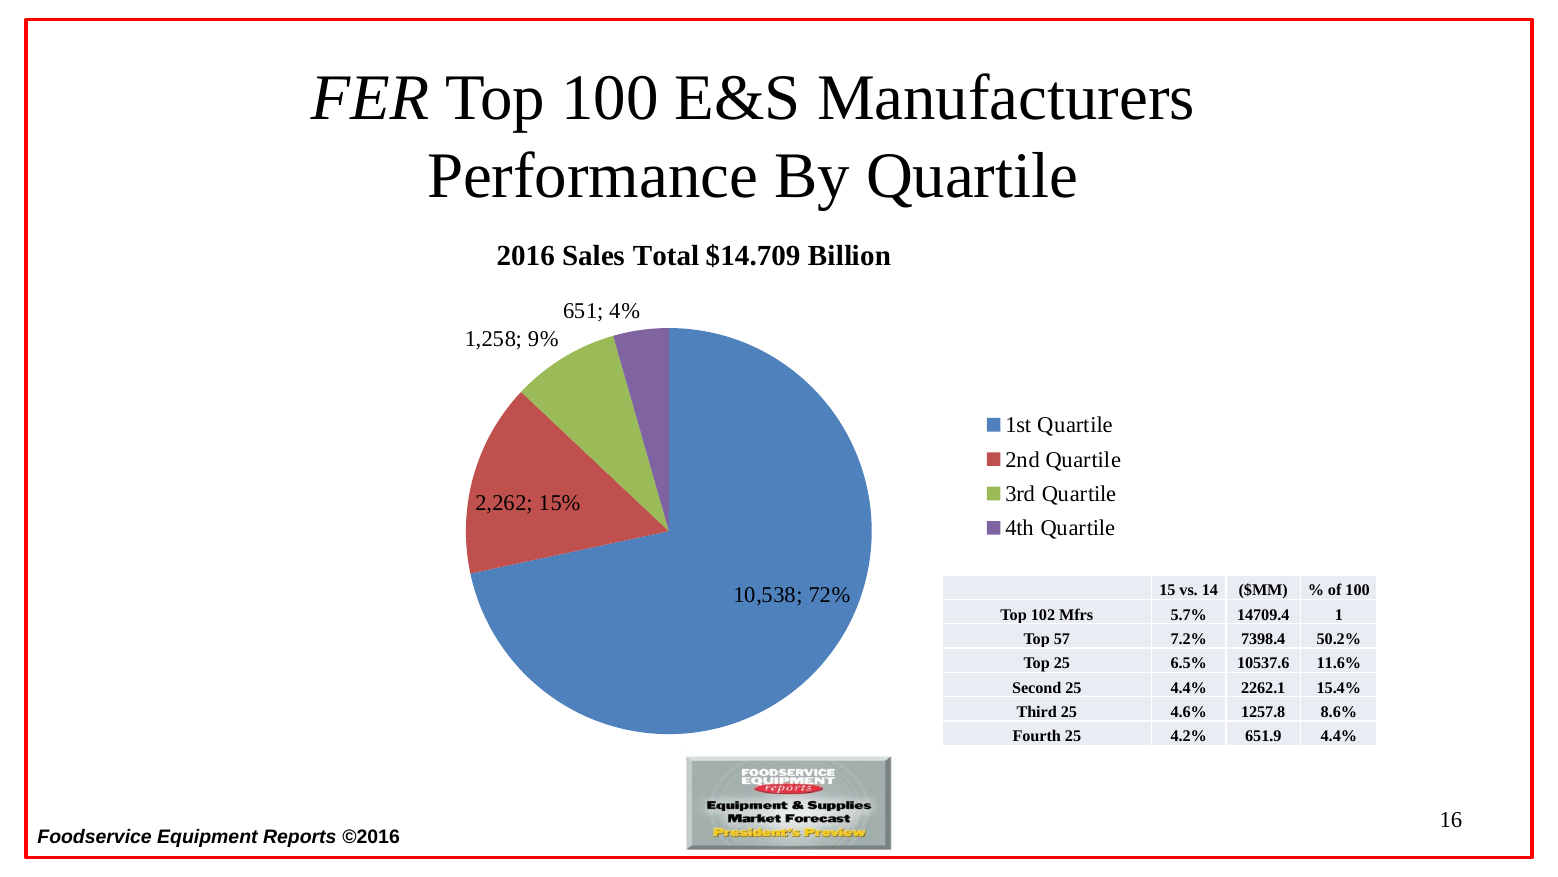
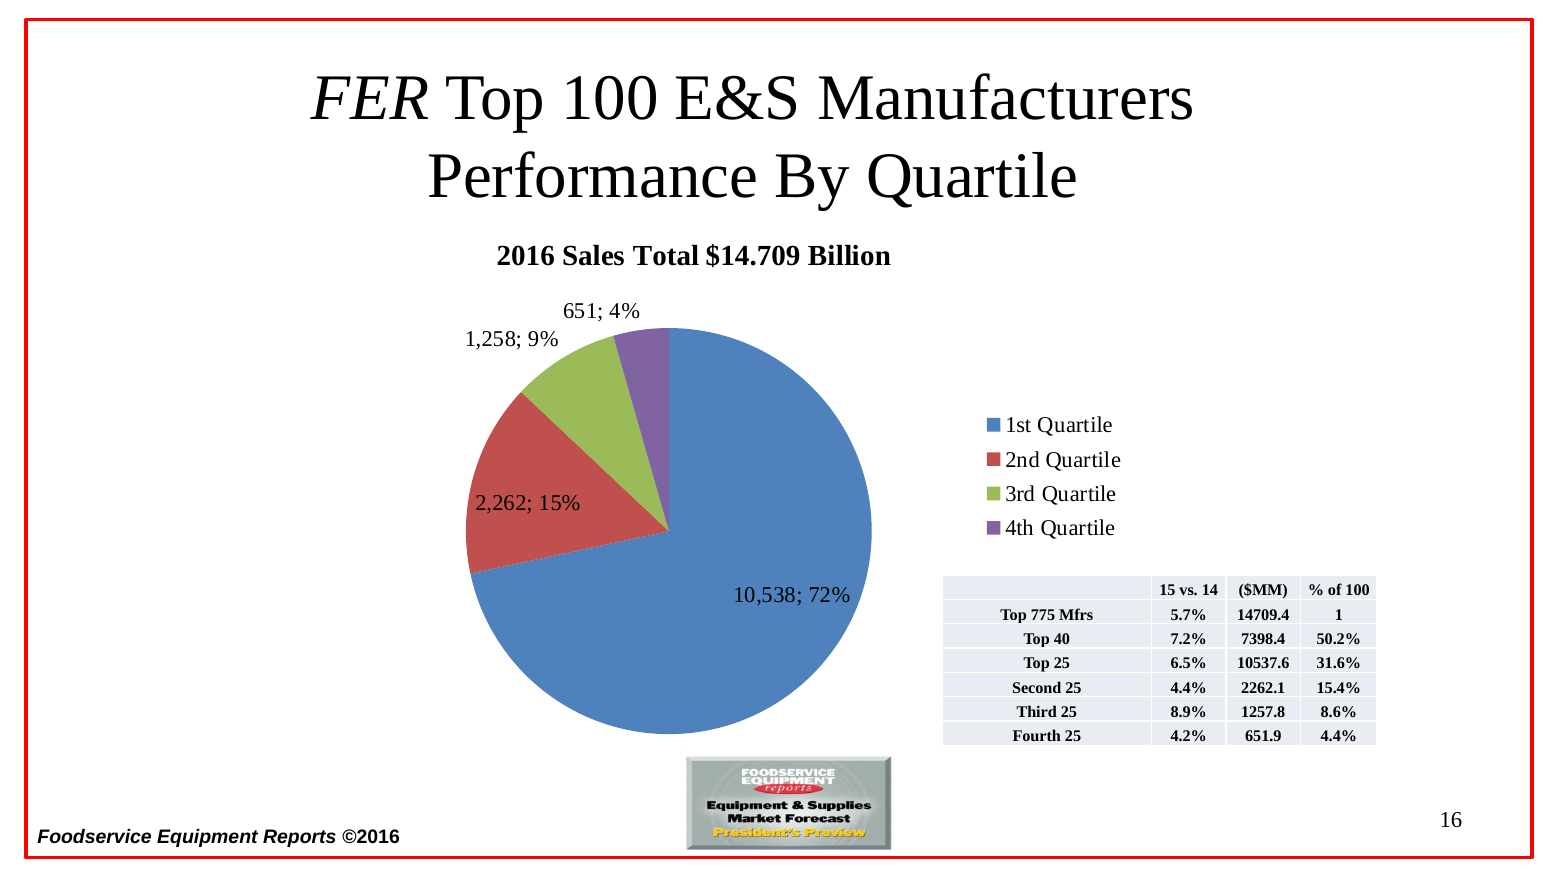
102: 102 -> 775 (1043, 614)
57: 57 -> 40 (1062, 639)
11.6%: 11.6% -> 31.6% (1339, 663)
4.6%: 4.6% -> 8.9% (1189, 712)
